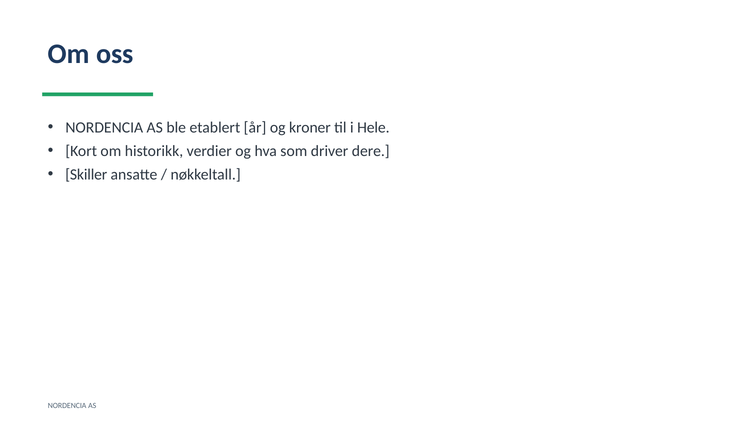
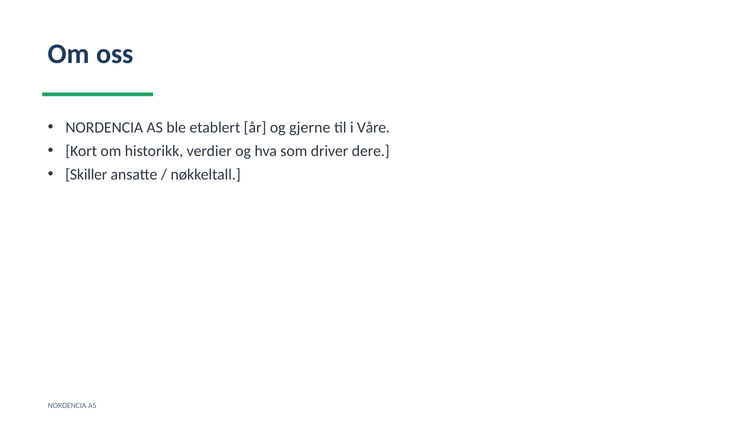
kroner: kroner -> gjerne (310, 127)
Hele: Hele -> Våre (373, 127)
